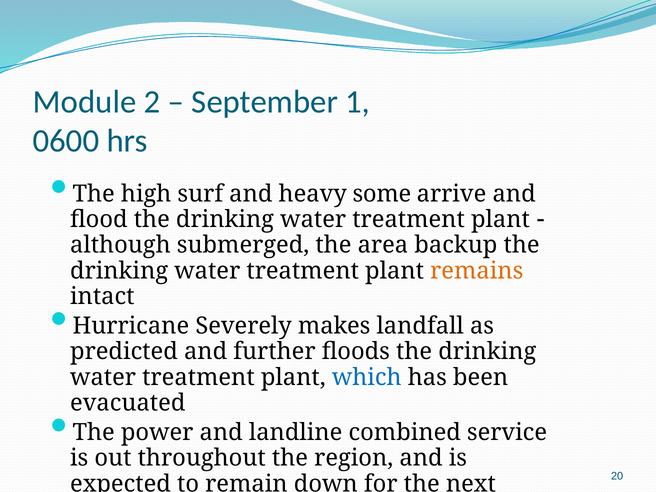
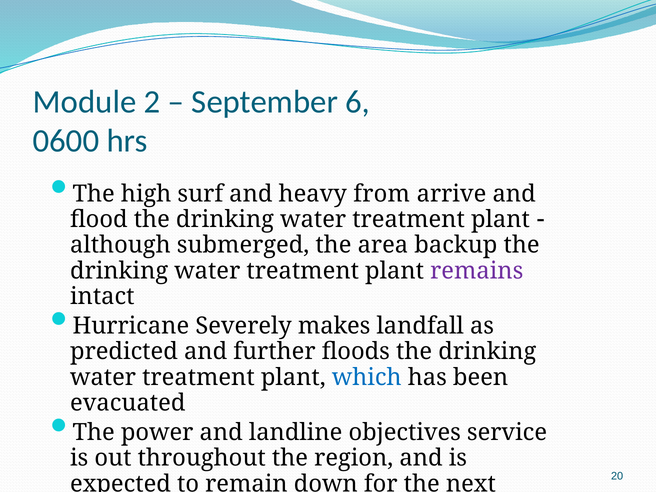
1: 1 -> 6 (358, 102)
some: some -> from (382, 194)
remains colour: orange -> purple (477, 271)
combined: combined -> objectives (405, 433)
